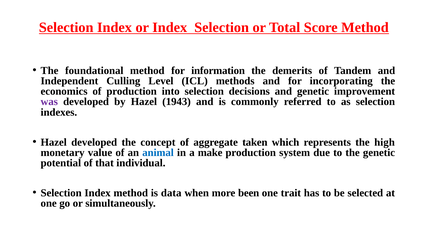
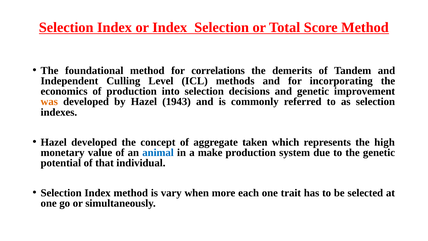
information: information -> correlations (218, 70)
was colour: purple -> orange (49, 102)
data: data -> vary (171, 193)
been: been -> each (249, 193)
